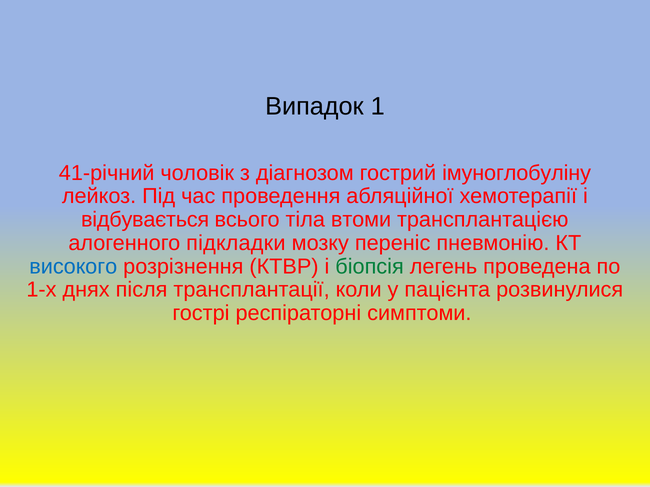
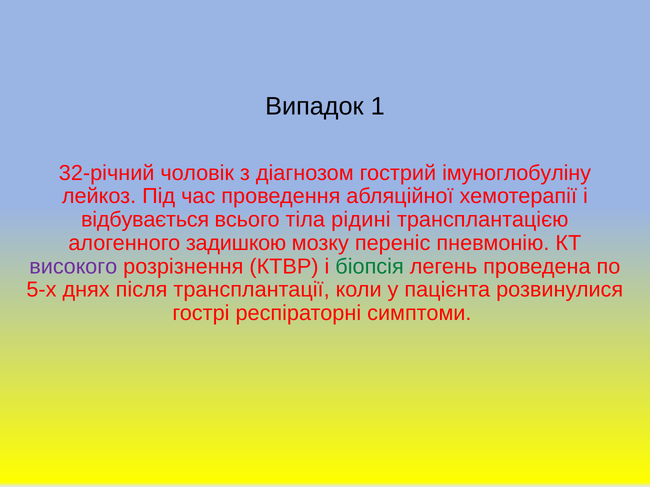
41-річний: 41-річний -> 32-річний (107, 173)
втоми: втоми -> рідині (361, 220)
підкладки: підкладки -> задишкою (236, 243)
високого colour: blue -> purple (73, 267)
1-х: 1-х -> 5-х (41, 290)
